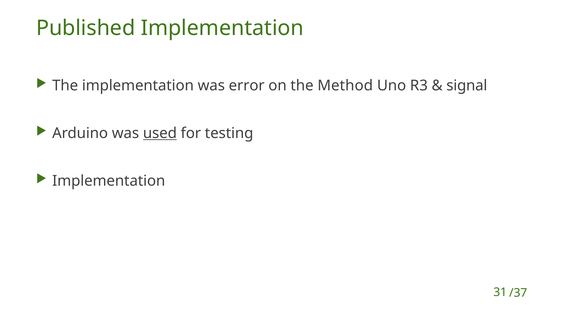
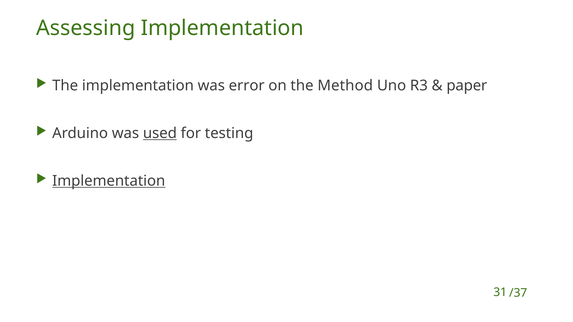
Published: Published -> Assessing (86, 28)
signal: signal -> paper (467, 86)
Implementation underline: none -> present (109, 181)
